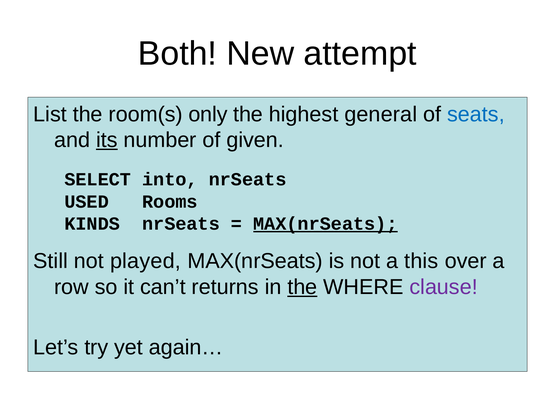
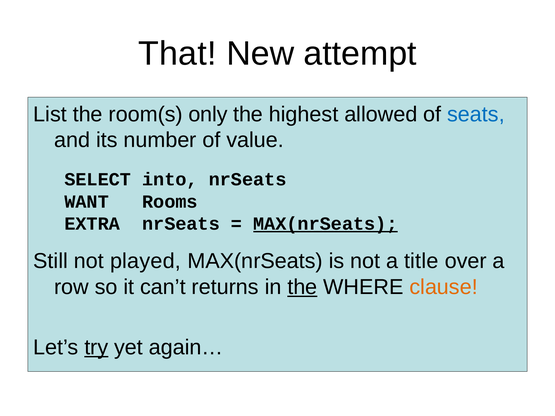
Both: Both -> That (177, 54)
general: general -> allowed (381, 114)
its underline: present -> none (107, 140)
given: given -> value (255, 140)
USED: USED -> WANT (87, 202)
KINDS: KINDS -> EXTRA (92, 224)
this: this -> title (421, 261)
clause colour: purple -> orange (444, 287)
try underline: none -> present (96, 348)
